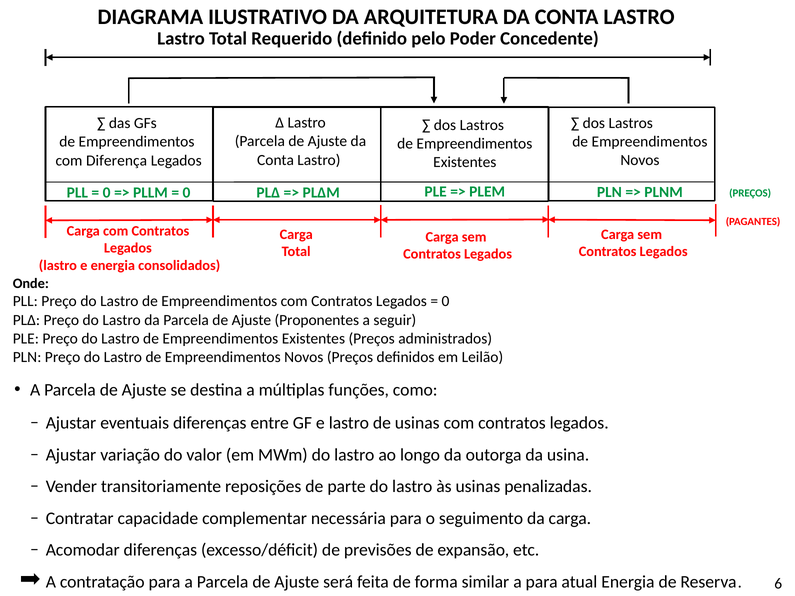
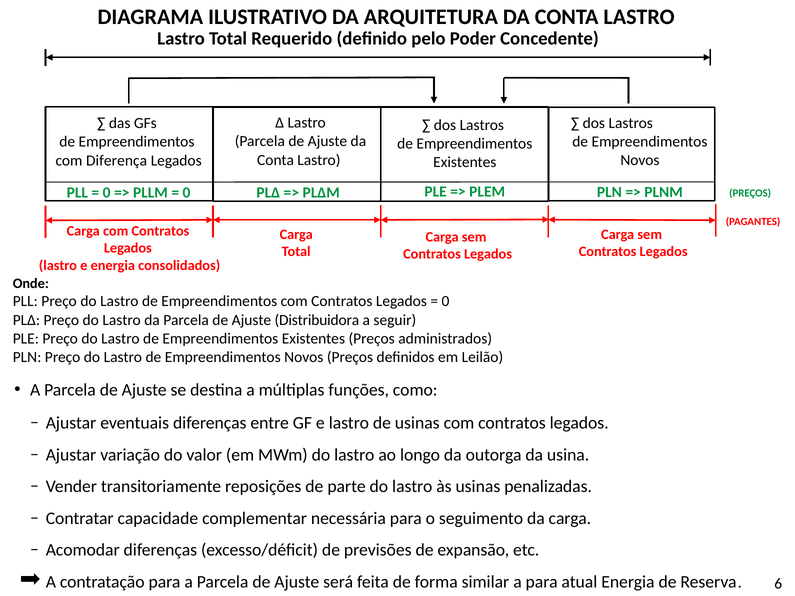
Proponentes: Proponentes -> Distribuidora (317, 320)
